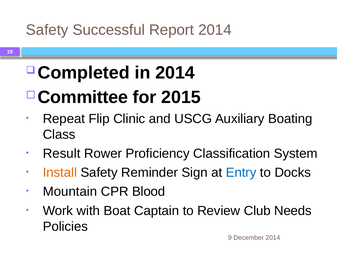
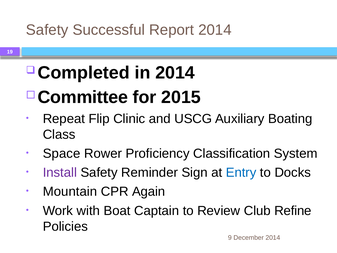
Result: Result -> Space (62, 153)
Install colour: orange -> purple (60, 172)
Blood: Blood -> Again (149, 191)
Needs: Needs -> Refine (293, 210)
